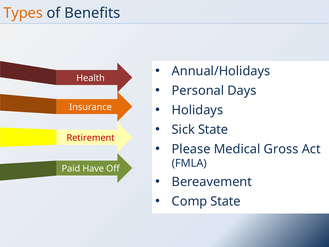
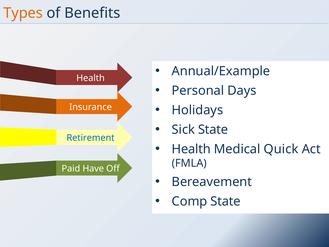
Annual/Holidays: Annual/Holidays -> Annual/Example (221, 71)
Retirement colour: red -> blue (91, 138)
Please: Please -> Health (191, 149)
Gross: Gross -> Quick (281, 149)
